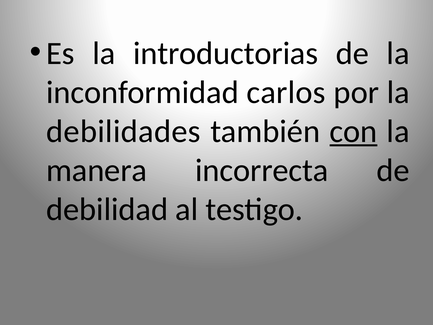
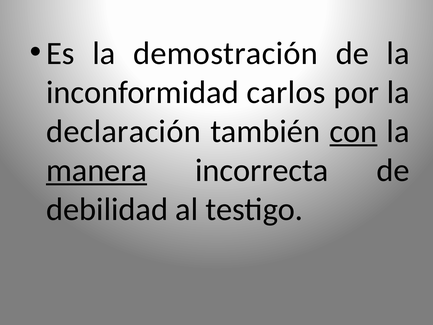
introductorias: introductorias -> demostración (225, 53)
debilidades: debilidades -> declaración (123, 131)
manera underline: none -> present (97, 170)
